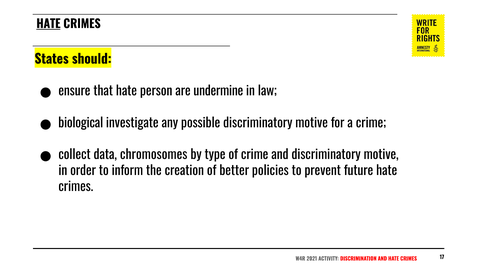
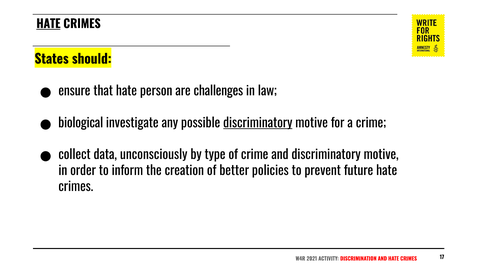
undermine: undermine -> challenges (218, 91)
discriminatory underline: none -> present (258, 123)
chromosomes: chromosomes -> unconsciously (154, 155)
